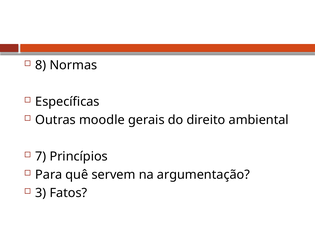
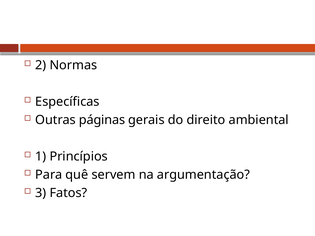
8: 8 -> 2 (41, 65)
moodle: moodle -> páginas (102, 120)
7: 7 -> 1 (41, 157)
